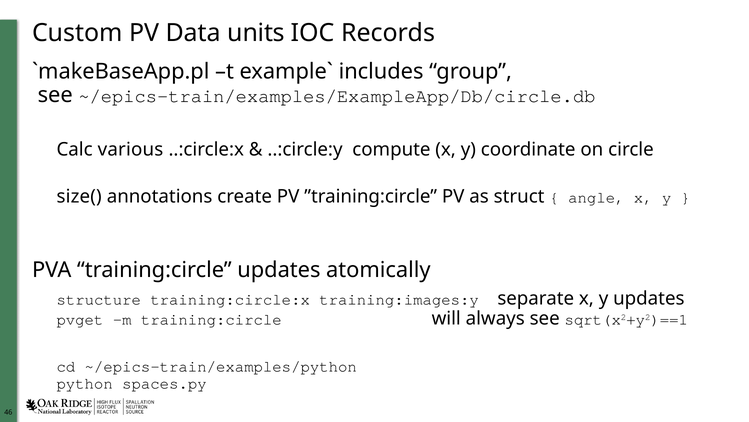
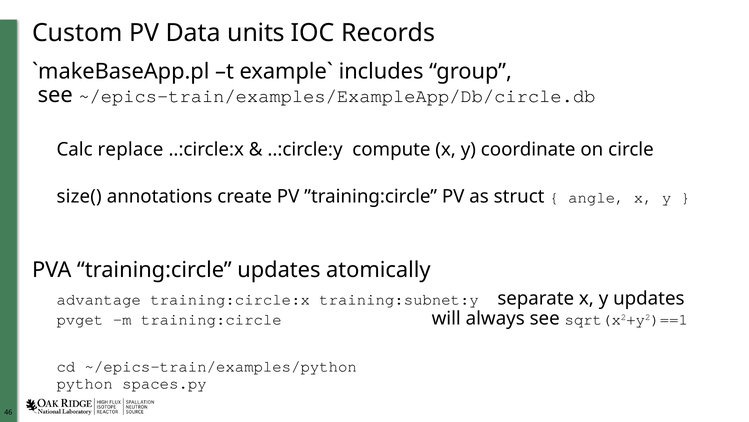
various: various -> replace (130, 150)
structure: structure -> advantage (99, 299)
training:images:y: training:images:y -> training:subnet:y (399, 299)
